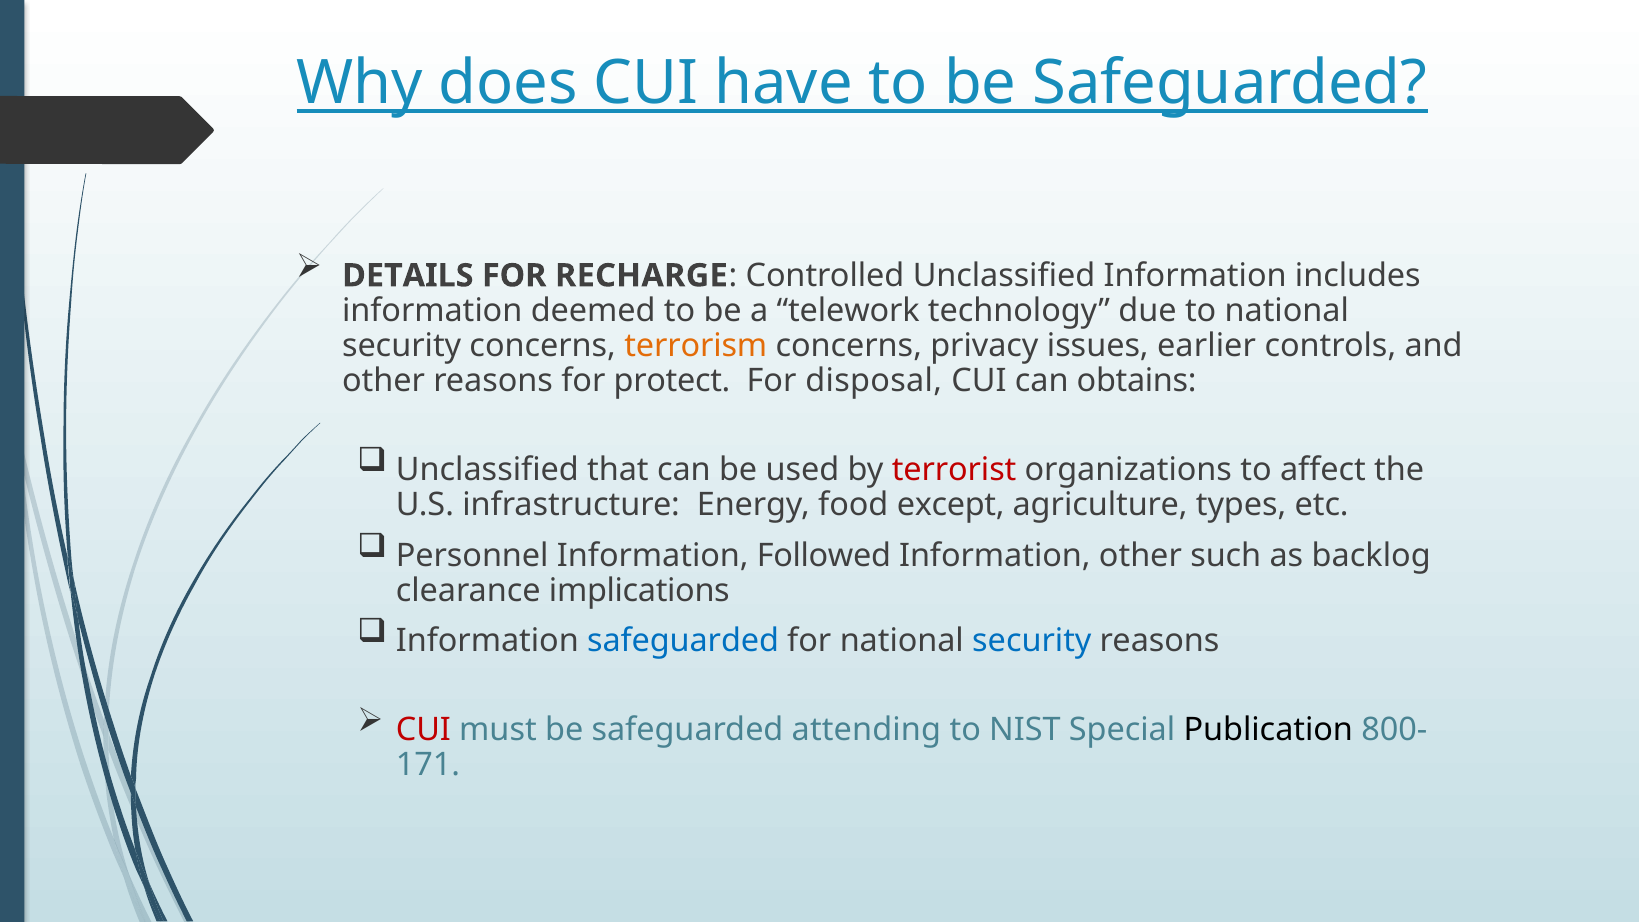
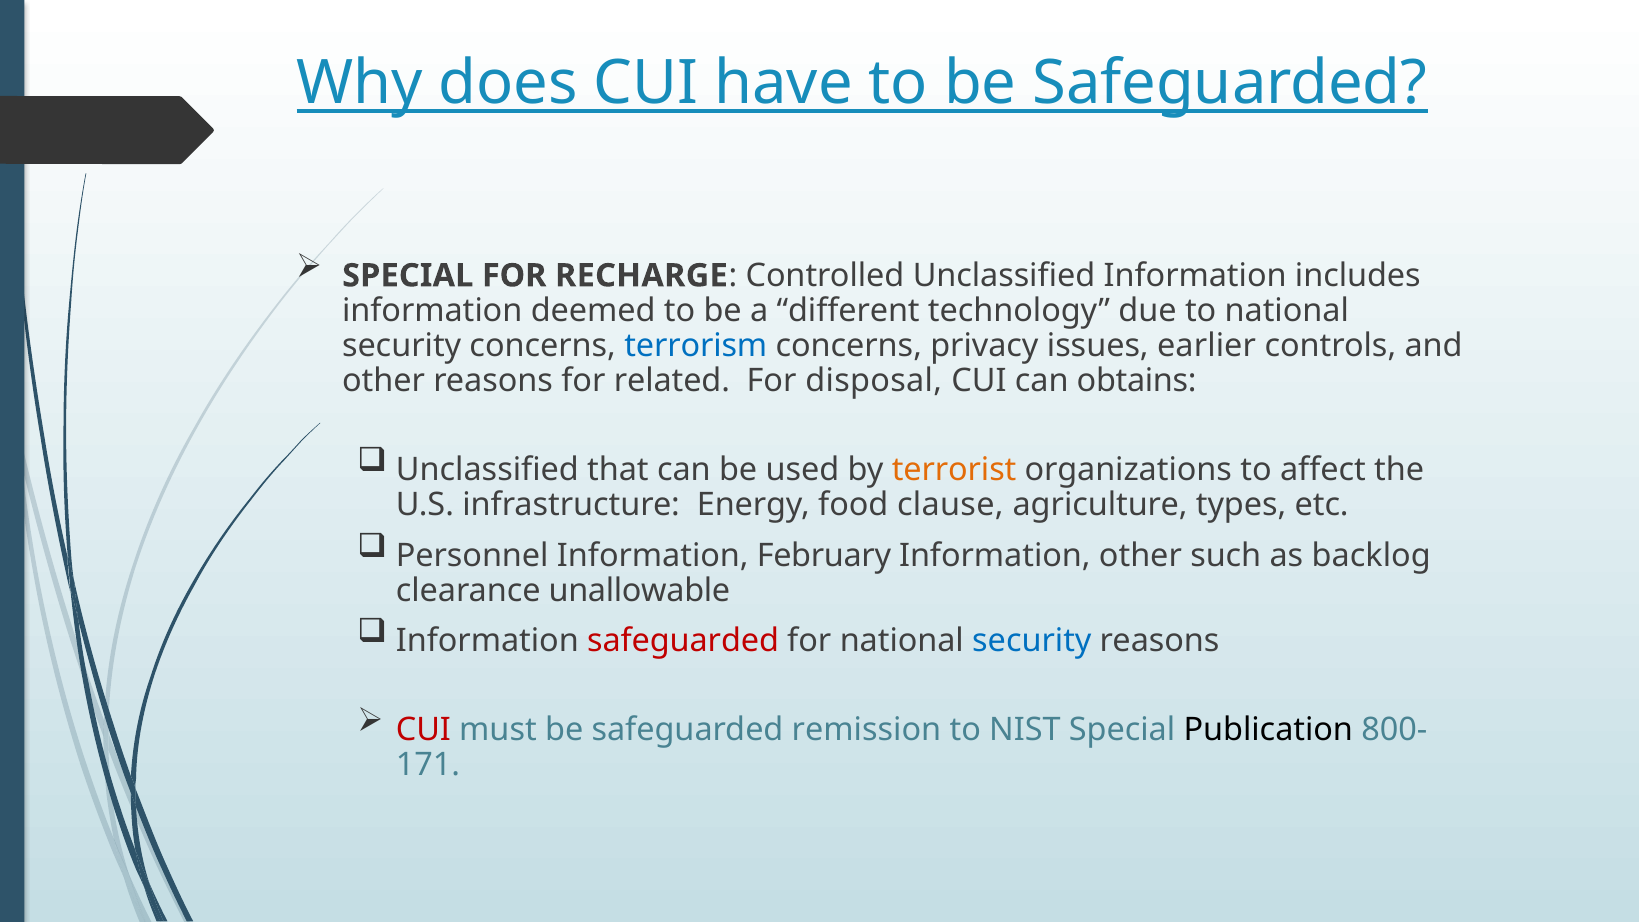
DETAILS: DETAILS -> SPECIAL (408, 276)
telework: telework -> different (848, 311)
terrorism colour: orange -> blue (696, 346)
protect: protect -> related (672, 381)
terrorist colour: red -> orange (954, 470)
except: except -> clause (950, 505)
Followed: Followed -> February (824, 555)
implications: implications -> unallowable (639, 591)
safeguarded colour: blue -> red (683, 641)
attending: attending -> remission (866, 730)
